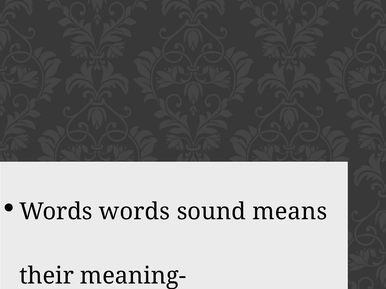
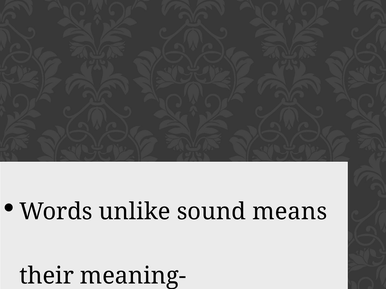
Words words: words -> unlike (135, 212)
